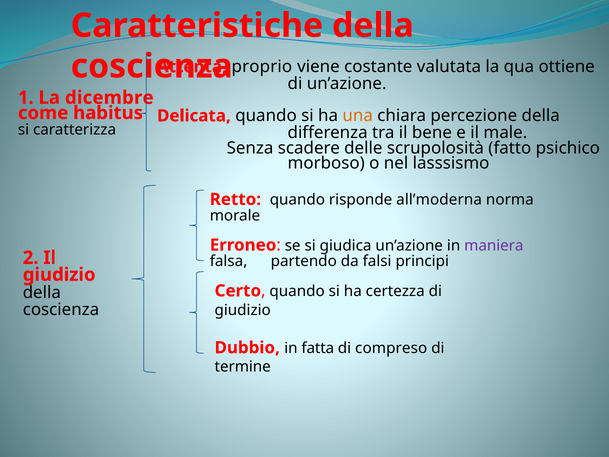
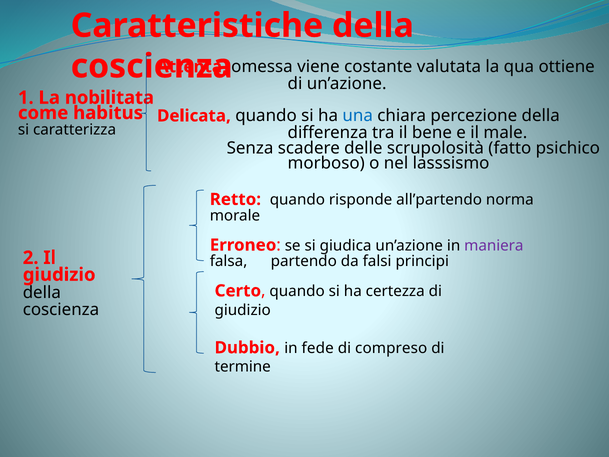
proprio: proprio -> omessa (262, 67)
dicembre: dicembre -> nobilitata (109, 98)
una colour: orange -> blue (358, 116)
all’moderna: all’moderna -> all’partendo (439, 200)
fatta: fatta -> fede (318, 348)
